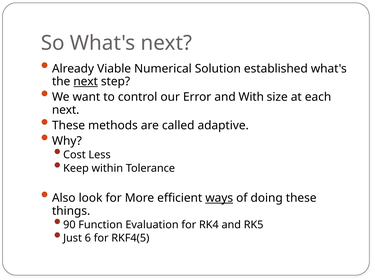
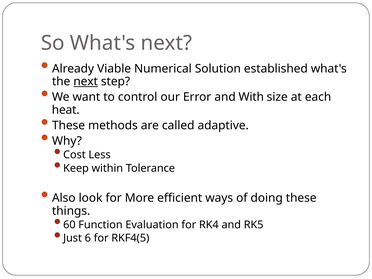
next: next -> heat (66, 110)
ways underline: present -> none (219, 198)
90: 90 -> 60 (69, 225)
